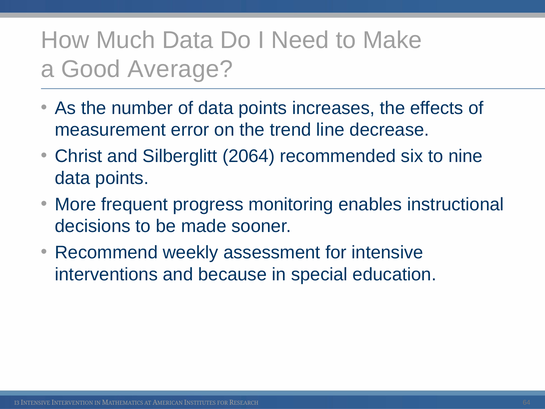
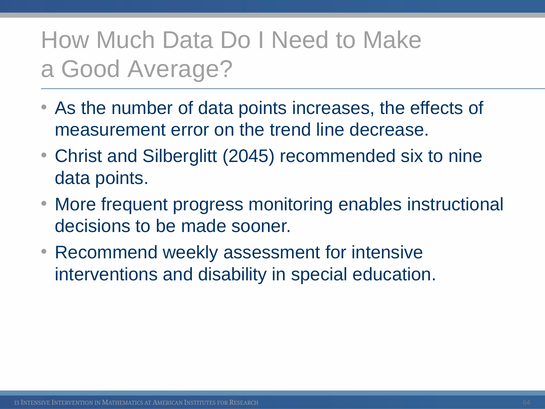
2064: 2064 -> 2045 (249, 156)
because: because -> disability (233, 274)
